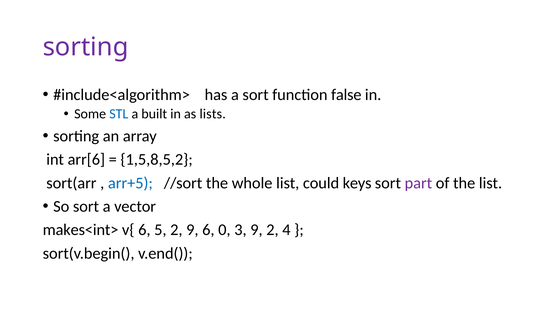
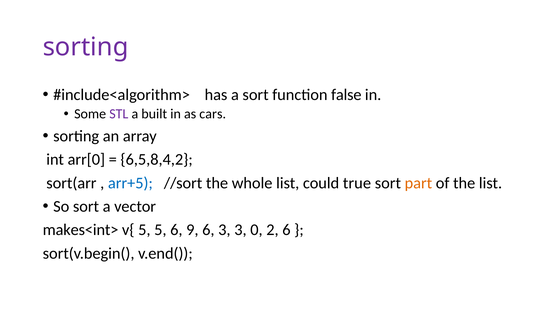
STL colour: blue -> purple (119, 114)
lists: lists -> cars (213, 114)
arr[6: arr[6 -> arr[0 (86, 160)
1,5,8,5,2: 1,5,8,5,2 -> 6,5,8,4,2 (157, 160)
keys: keys -> true (357, 183)
part colour: purple -> orange (418, 183)
v{ 6: 6 -> 5 (144, 230)
5 2: 2 -> 6 (176, 230)
6 0: 0 -> 3 (224, 230)
3 9: 9 -> 0 (256, 230)
2 4: 4 -> 6 (286, 230)
